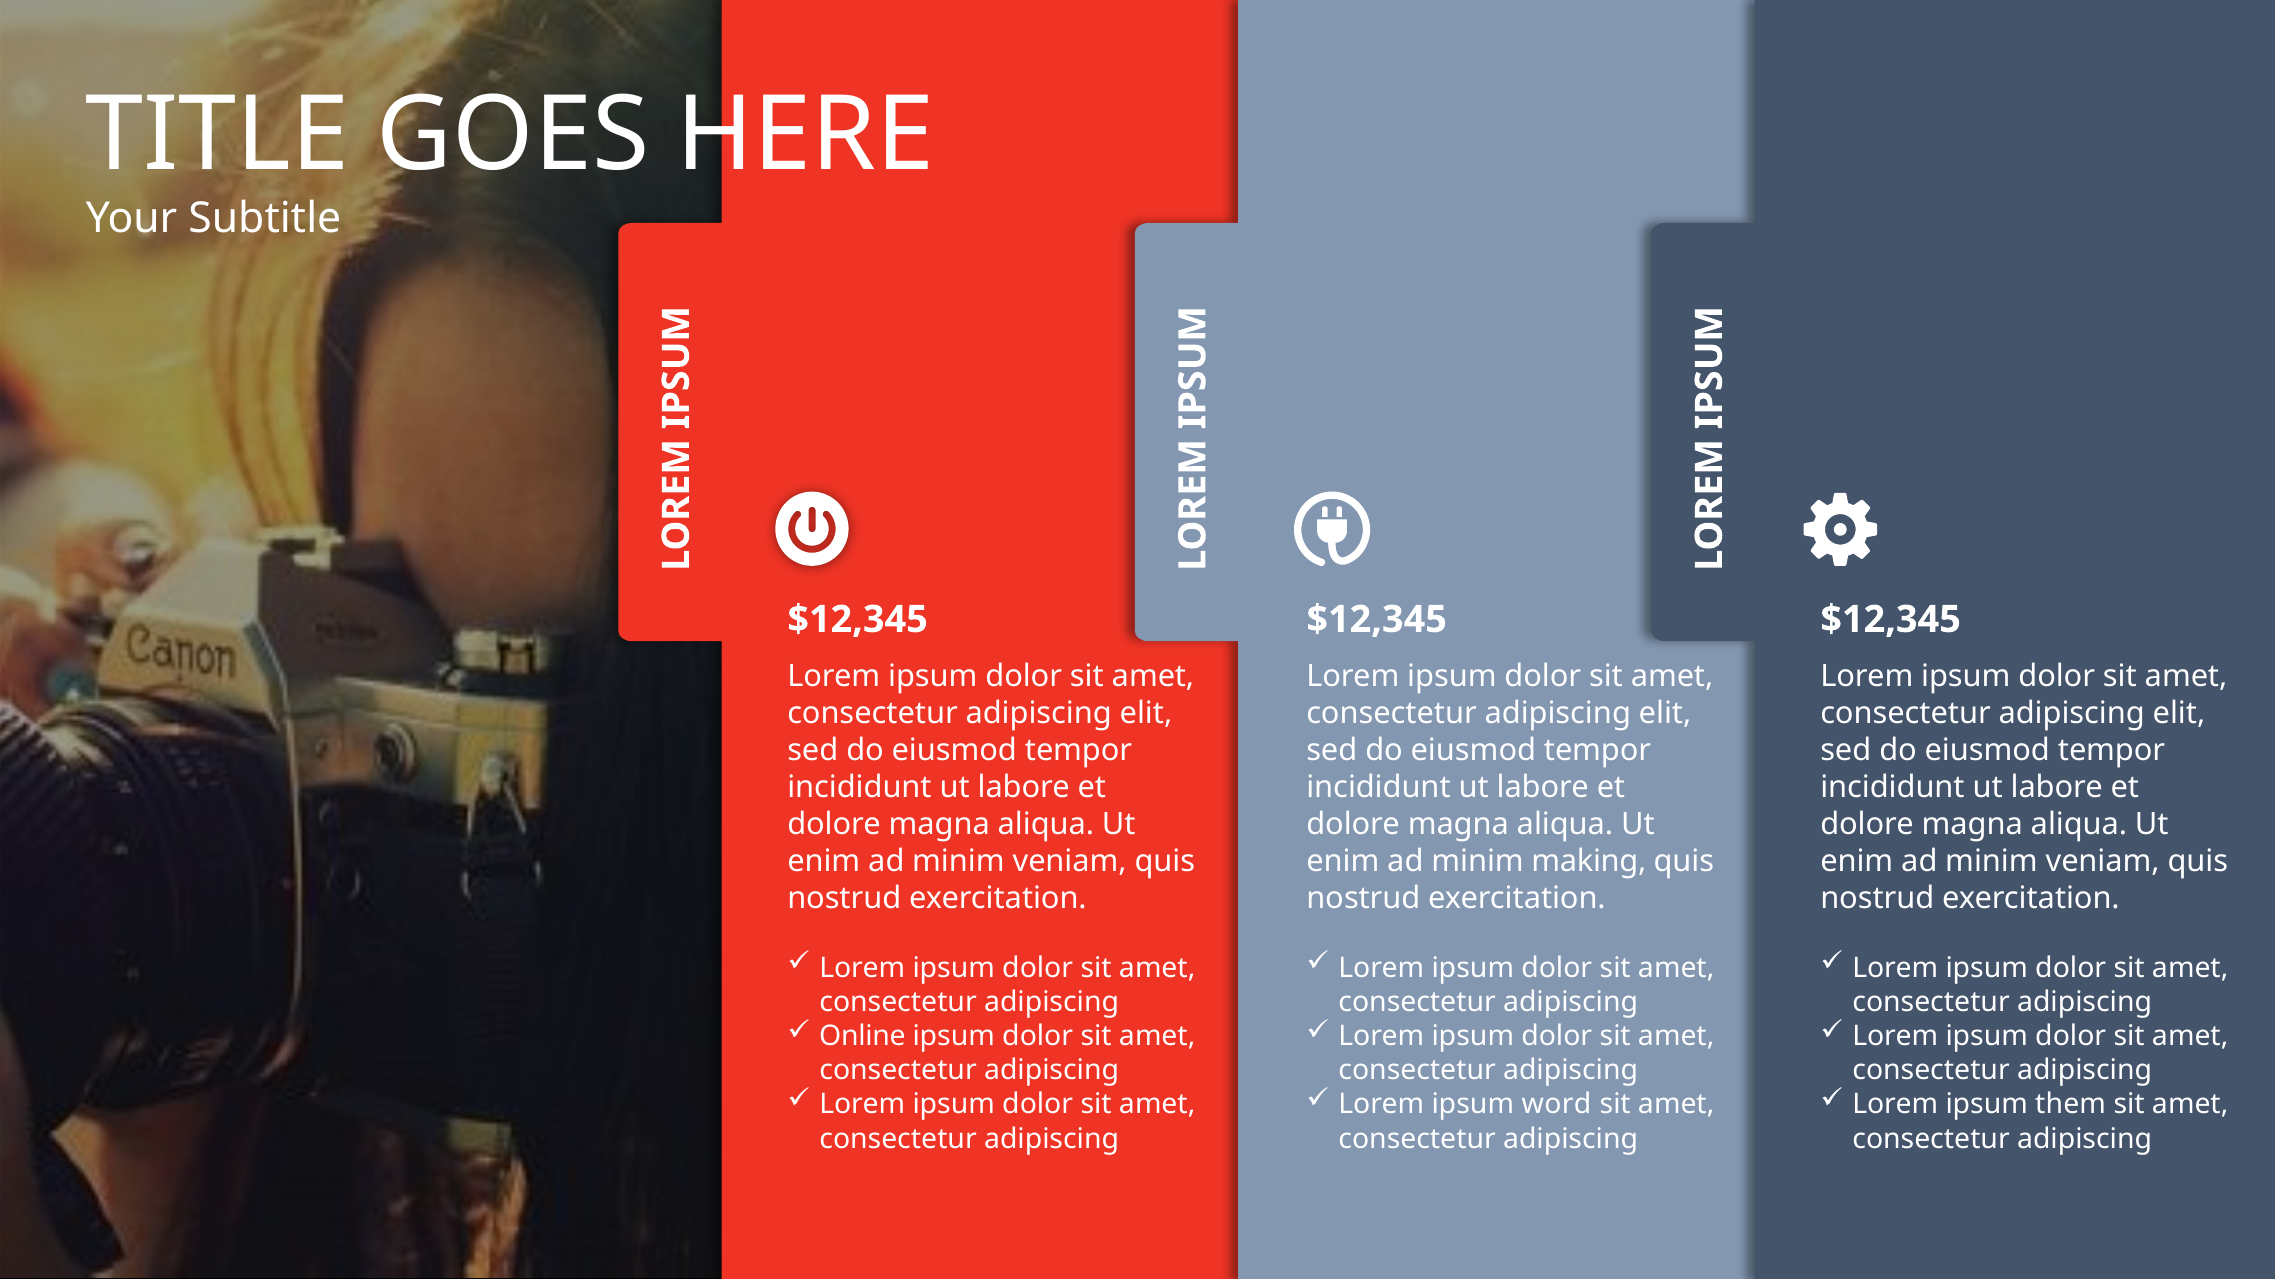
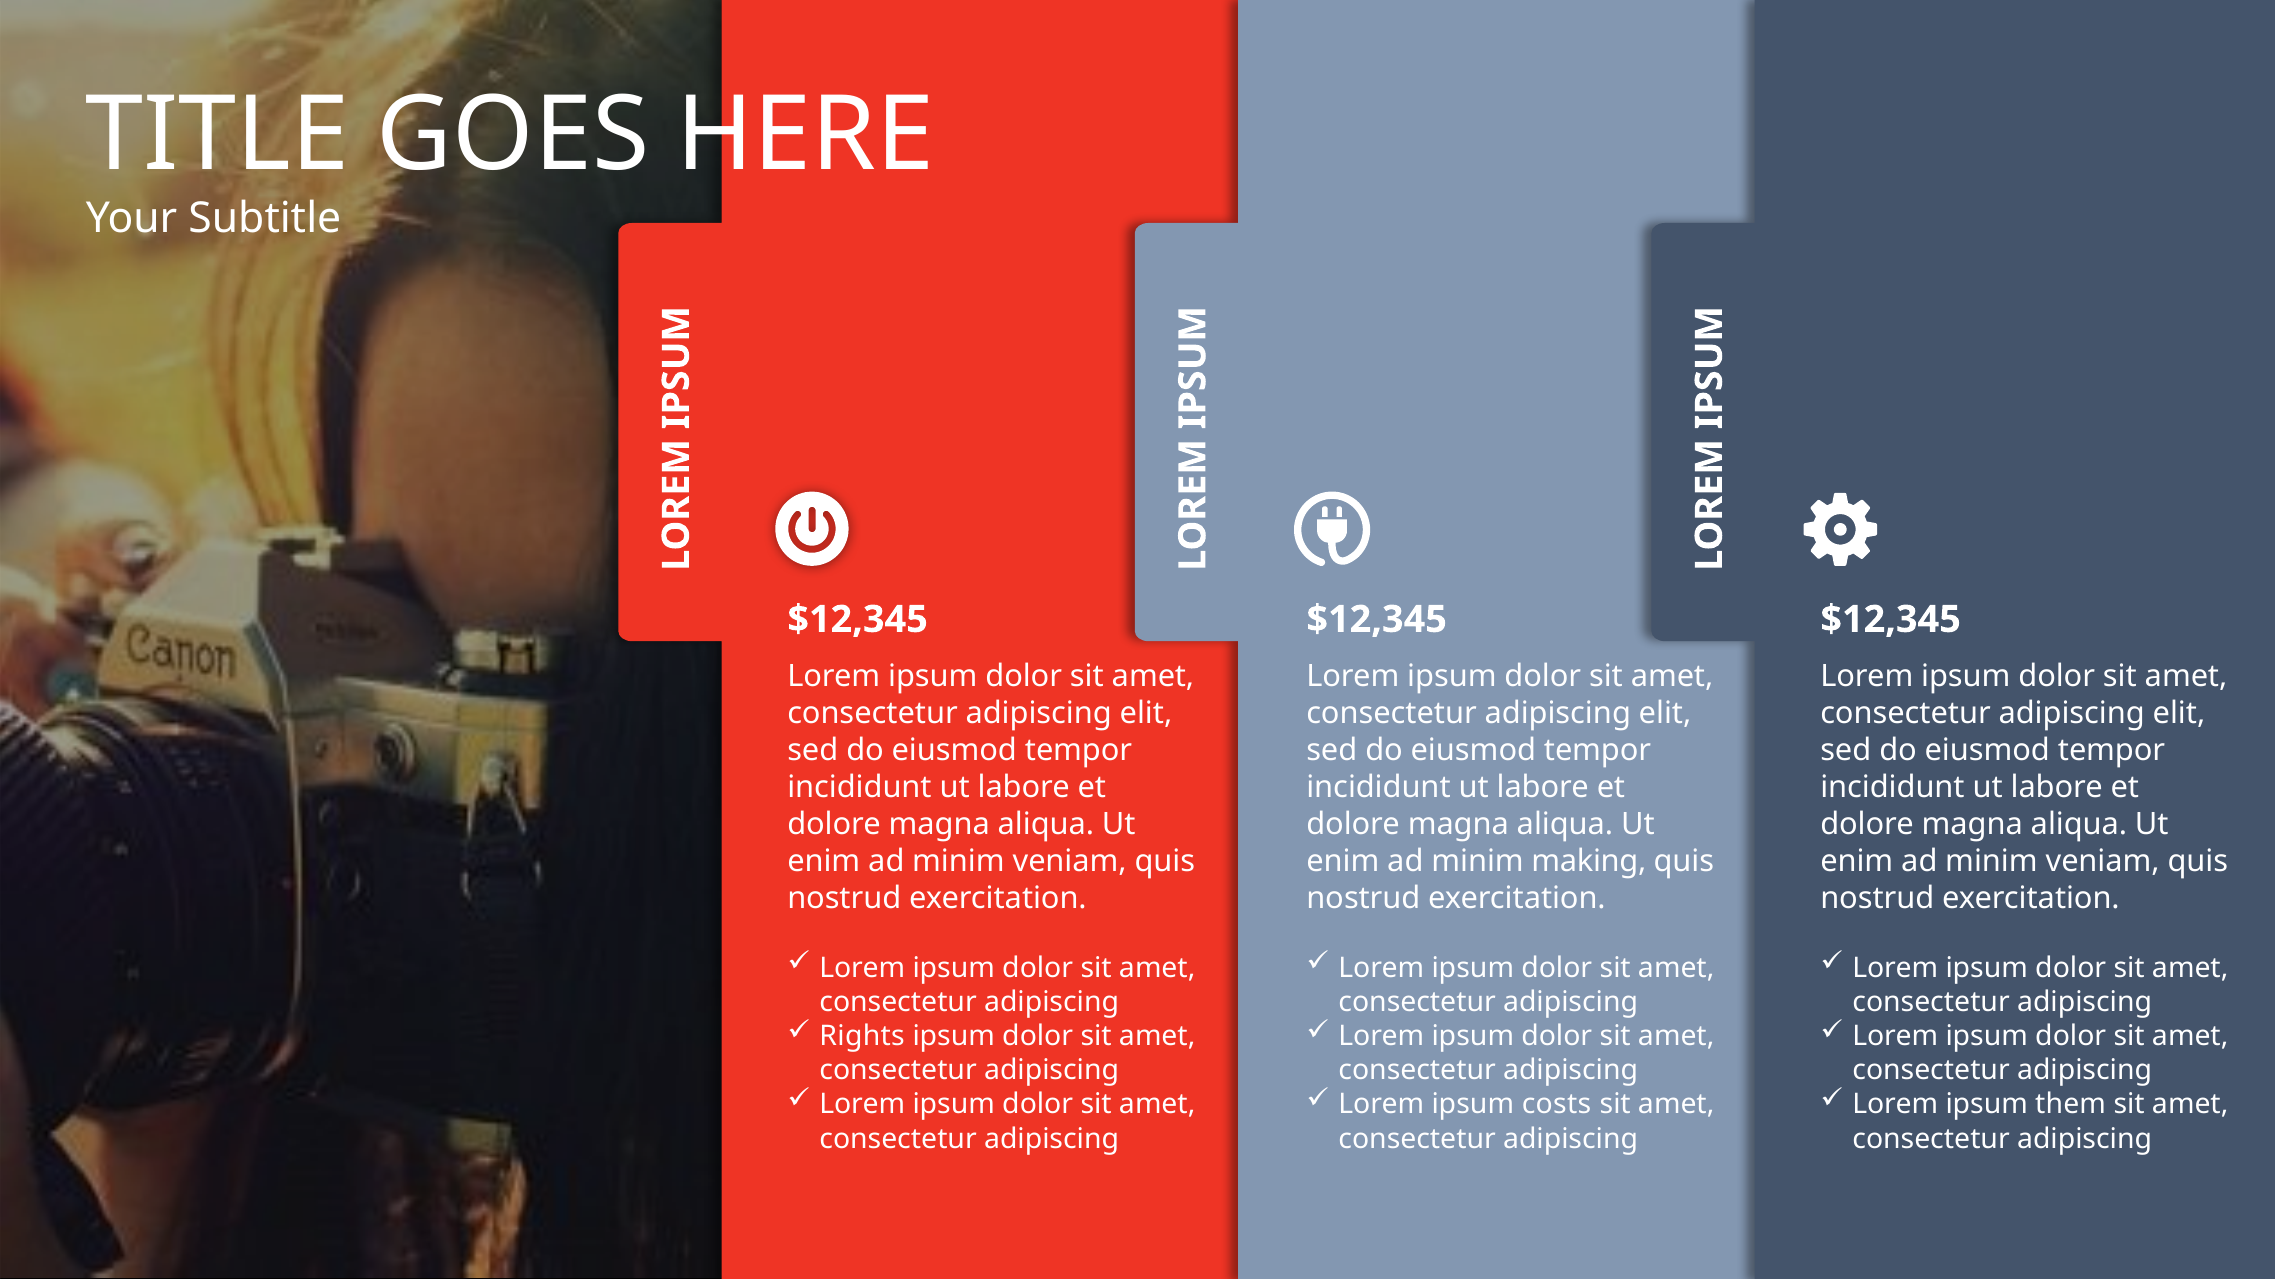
Online: Online -> Rights (862, 1037)
word: word -> costs (1557, 1105)
